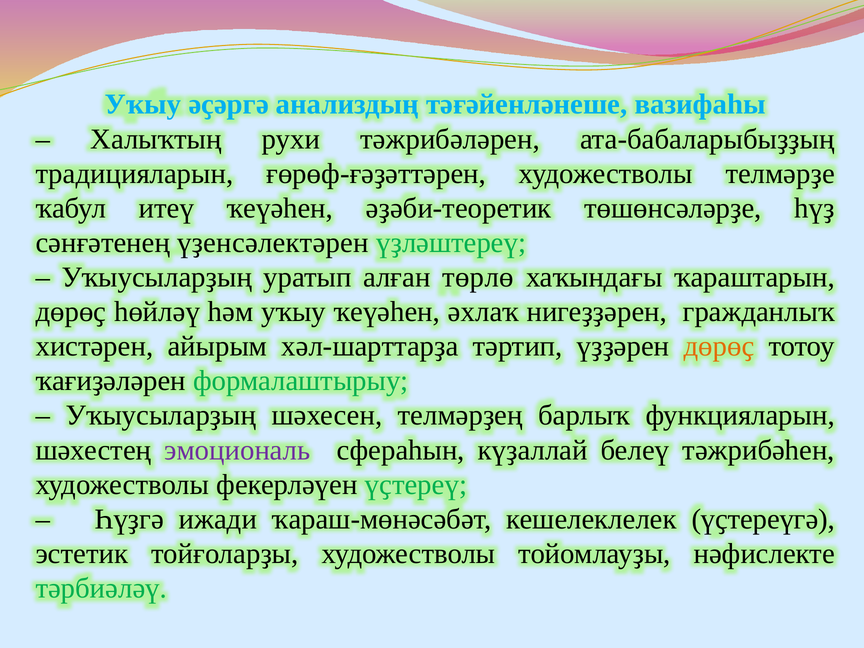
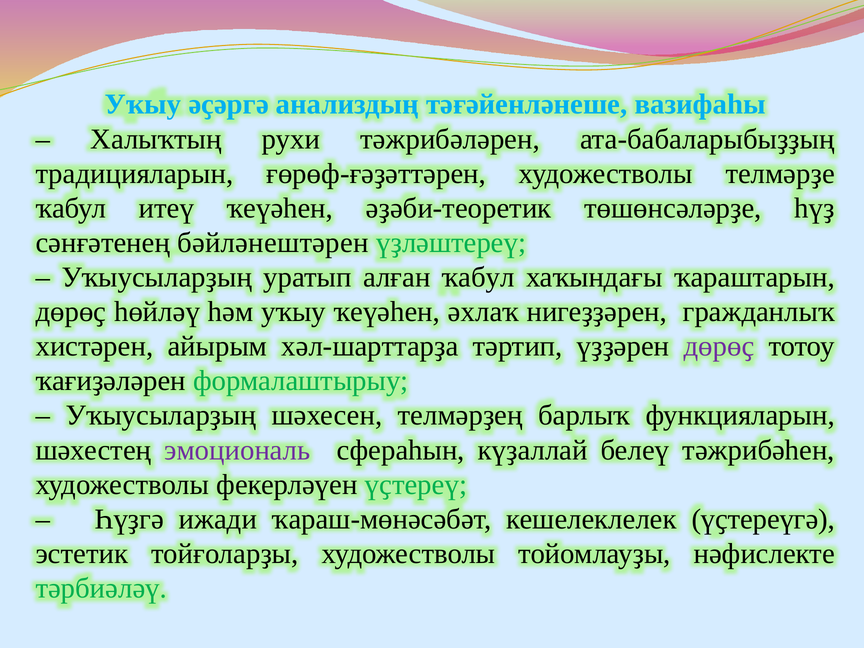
үҙенсәлектәрен: үҙенсәлектәрен -> бәйләнештәрен (273, 243)
алған төрлө: төрлө -> ҡабул (478, 277)
дөрөҫ colour: orange -> purple (719, 346)
